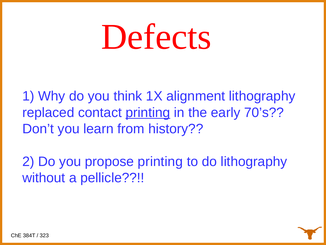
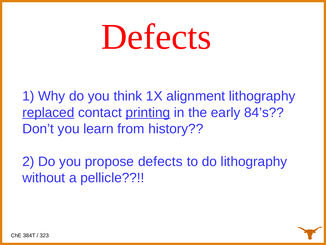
replaced underline: none -> present (48, 112)
70’s: 70’s -> 84’s (264, 112)
propose printing: printing -> defects (160, 161)
